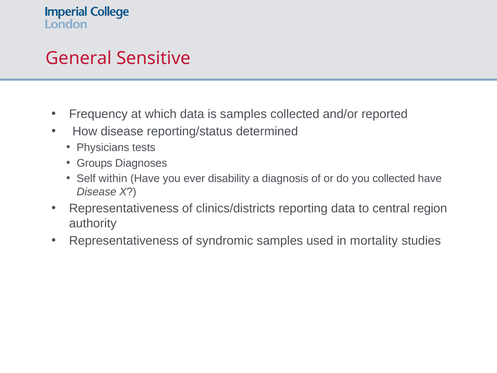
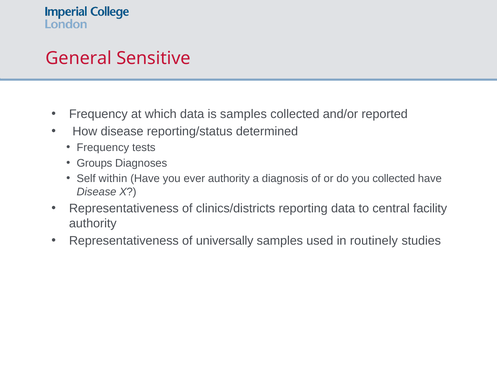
Physicians: Physicians -> Frequency (103, 148)
ever disability: disability -> authority (229, 178)
region: region -> facility (430, 208)
syndromic: syndromic -> universally (225, 241)
mortality: mortality -> routinely (374, 241)
